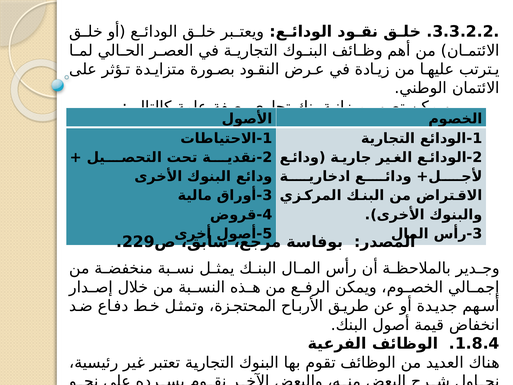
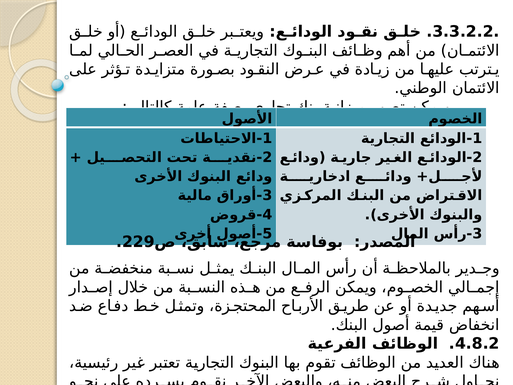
1.8.4: 1.8.4 -> 4.8.2 (477, 343)
